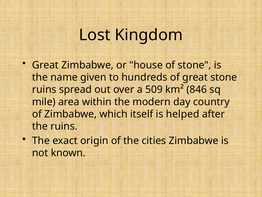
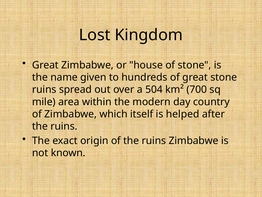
509: 509 -> 504 (154, 89)
846: 846 -> 700 (197, 89)
of the cities: cities -> ruins (154, 140)
